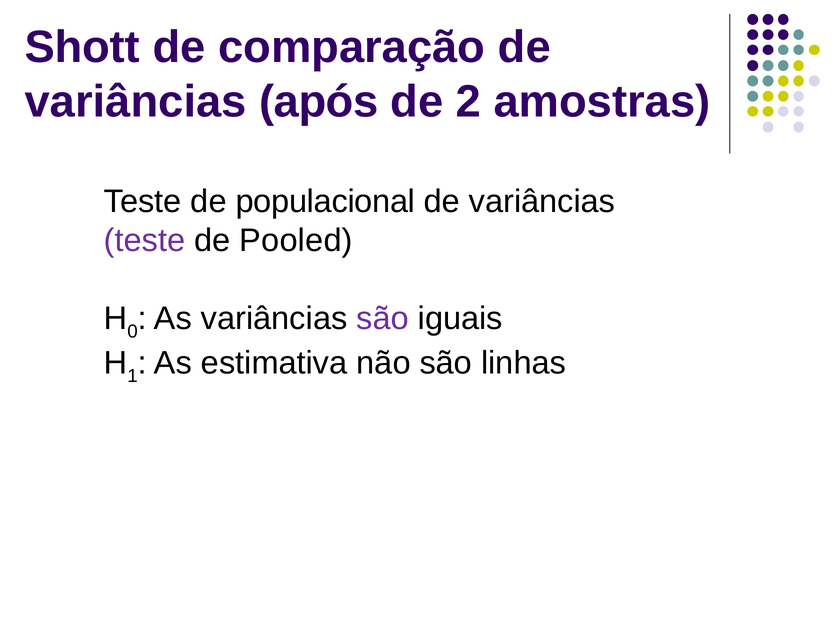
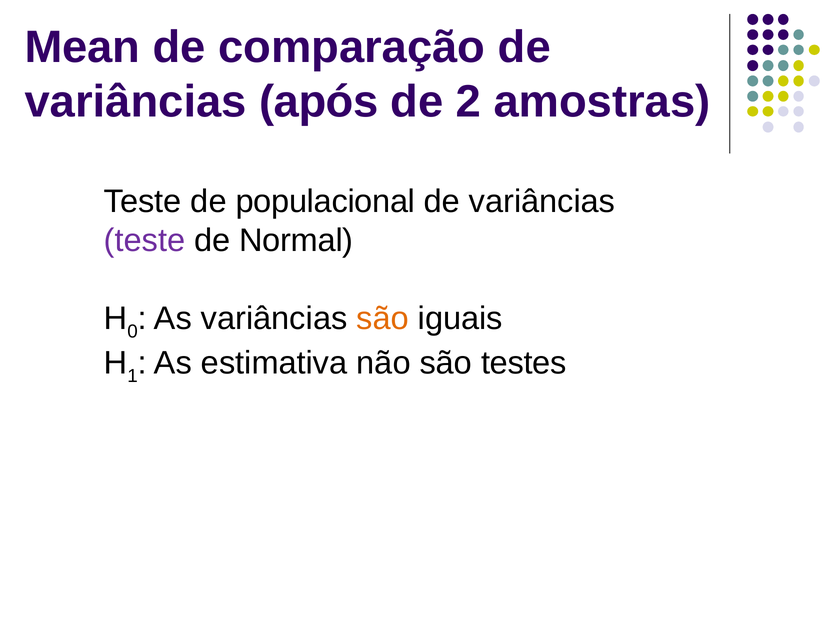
Shott: Shott -> Mean (82, 47)
Pooled: Pooled -> Normal (296, 241)
são colour: purple -> orange (383, 319)
linhas: linhas -> testes (524, 363)
